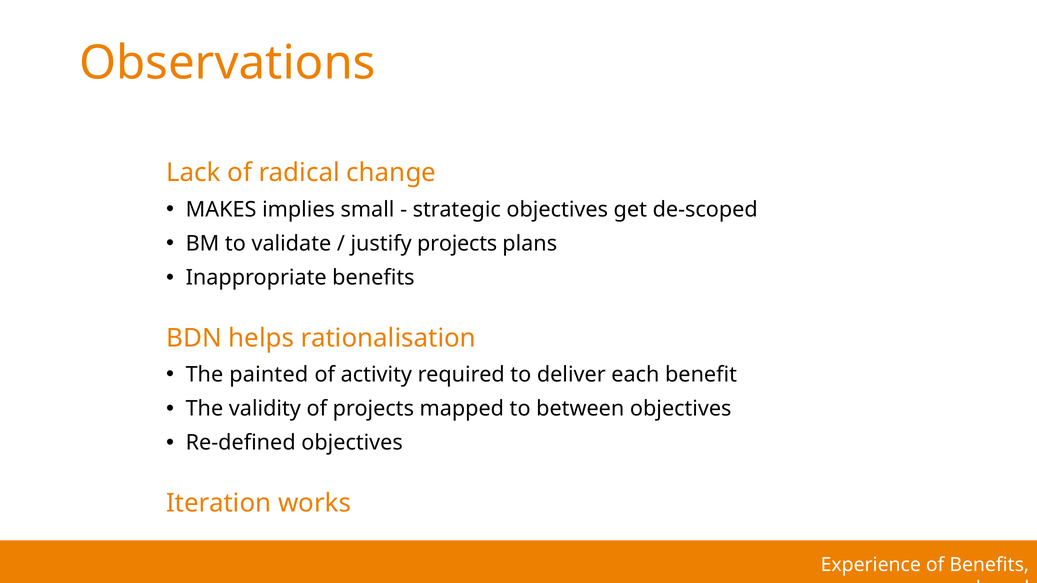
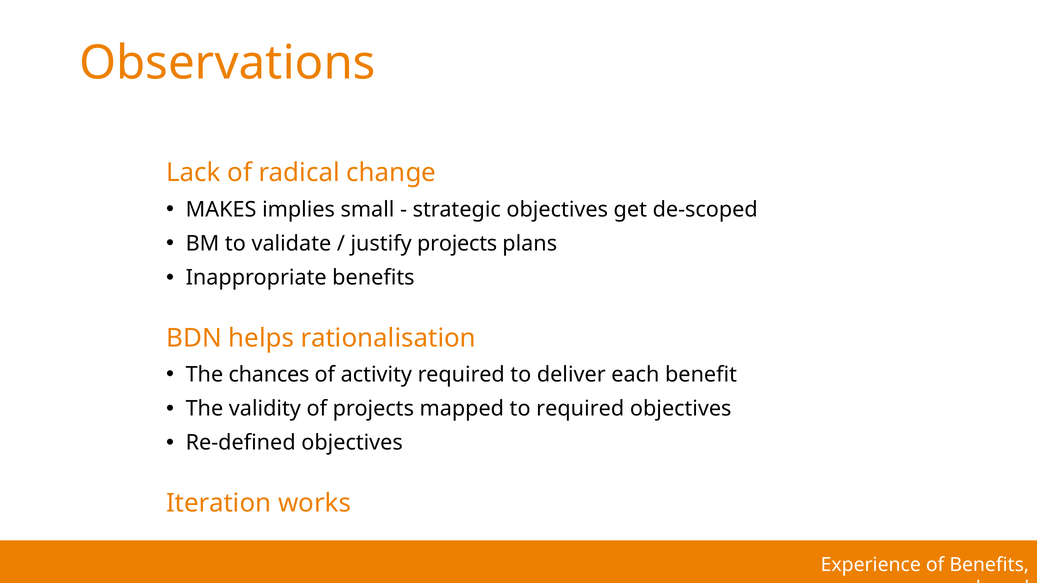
painted: painted -> chances (269, 375)
to between: between -> required (580, 409)
